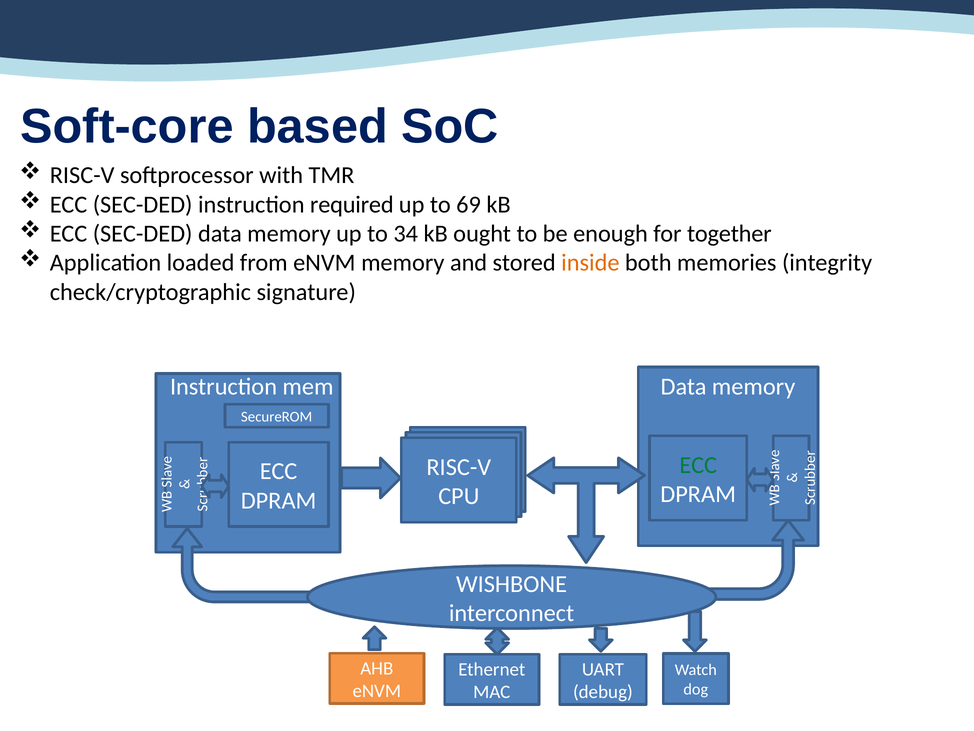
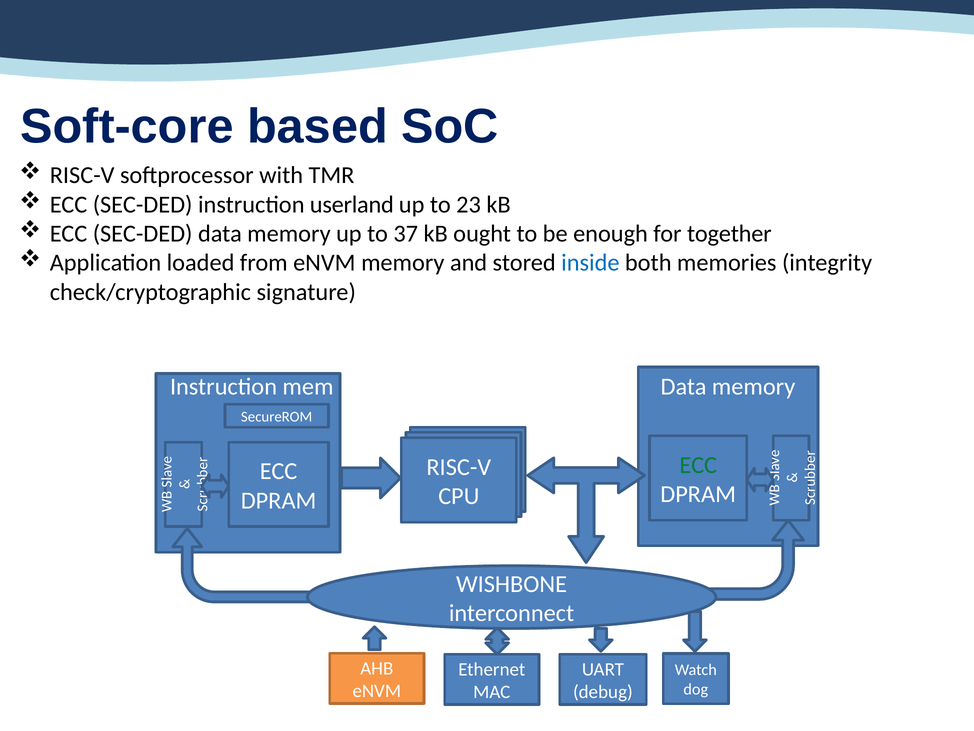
required: required -> userland (352, 204)
69: 69 -> 23 (469, 204)
34: 34 -> 37 (406, 234)
inside colour: orange -> blue (590, 263)
